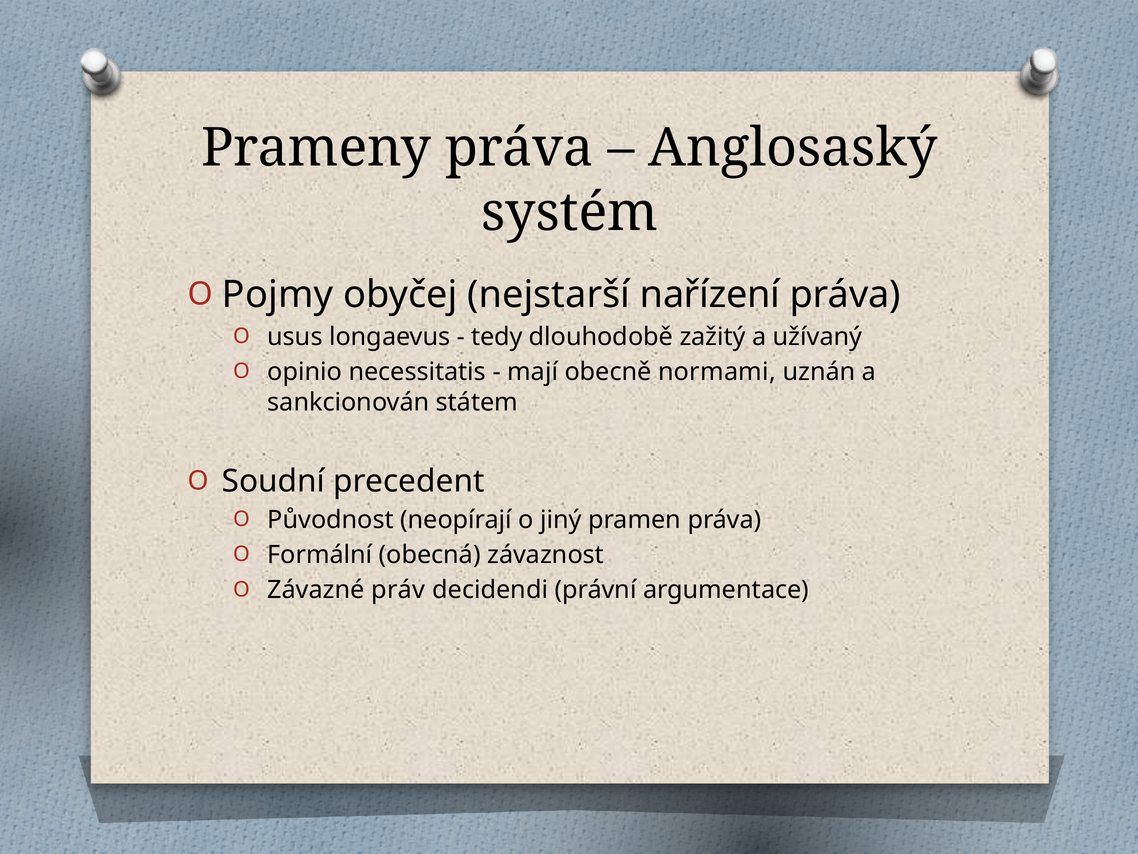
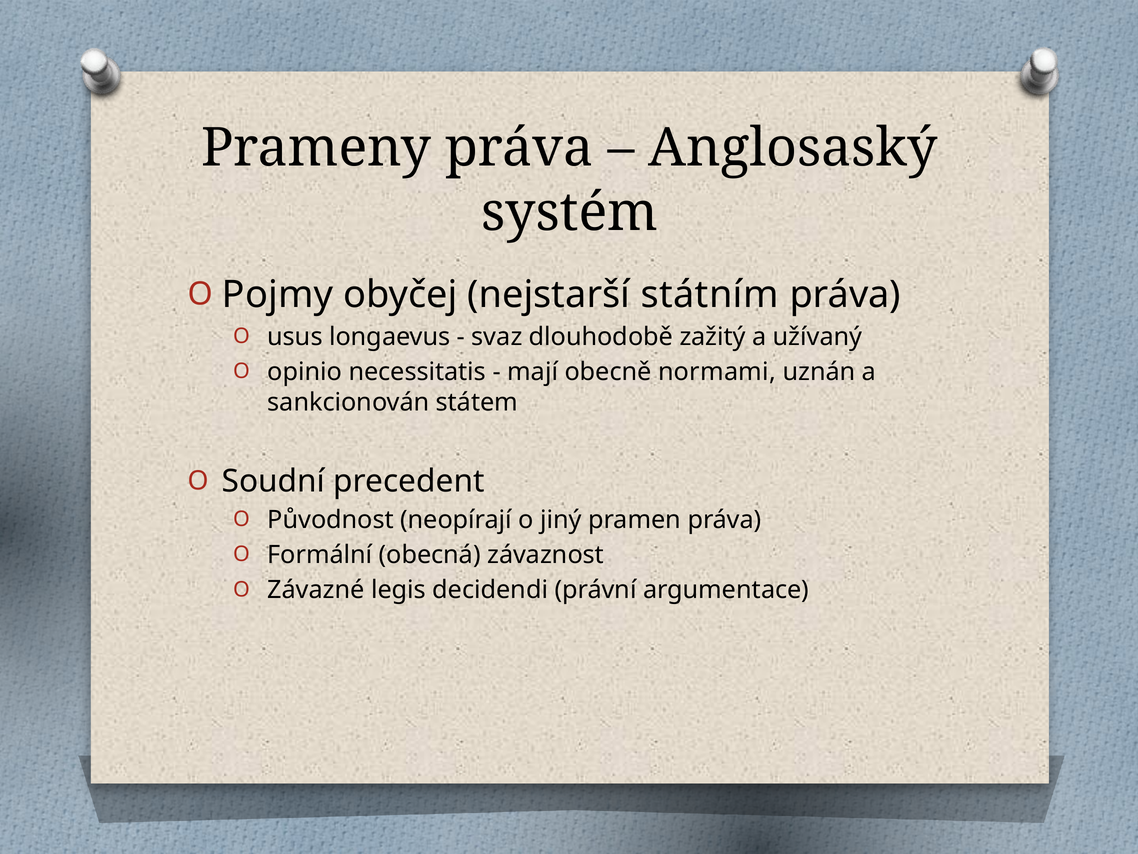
nařízení: nařízení -> státním (710, 295)
tedy: tedy -> svaz (497, 337)
práv: práv -> legis (398, 590)
